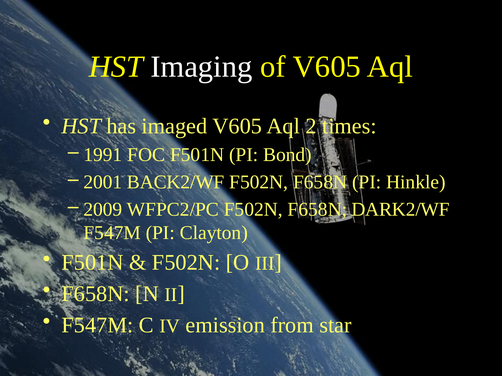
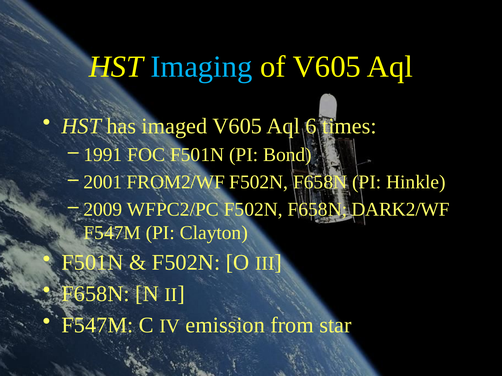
Imaging colour: white -> light blue (201, 67)
2: 2 -> 6 (311, 126)
BACK2/WF: BACK2/WF -> FROM2/WF (176, 182)
